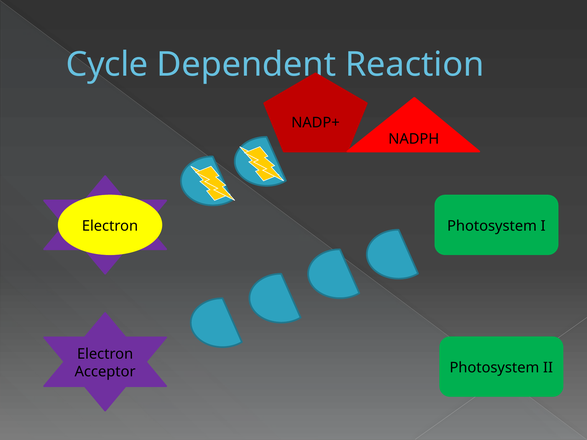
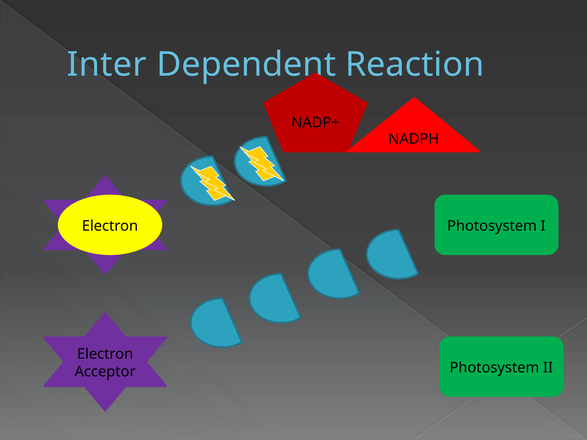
Cycle: Cycle -> Inter (107, 64)
